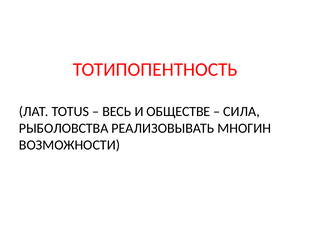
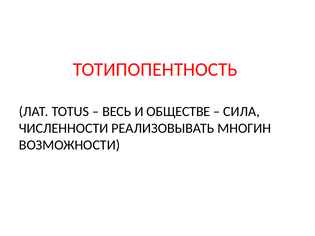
РЫБОЛОВСТВА: РЫБОЛОВСТВА -> ЧИСЛЕННОСТИ (64, 128)
